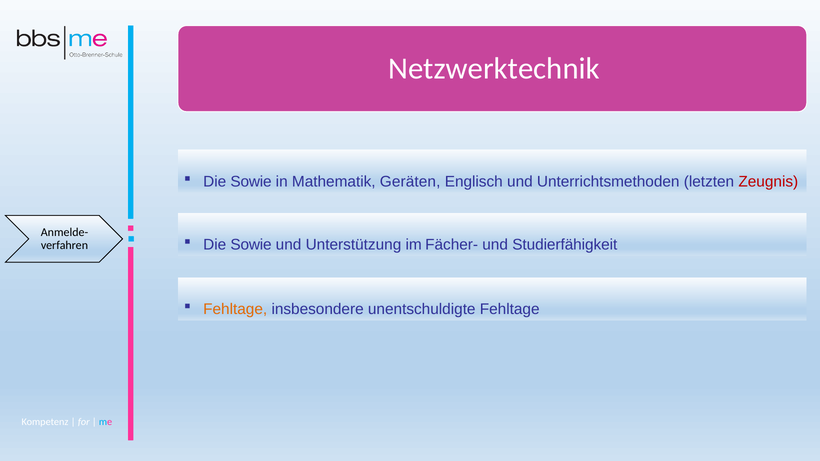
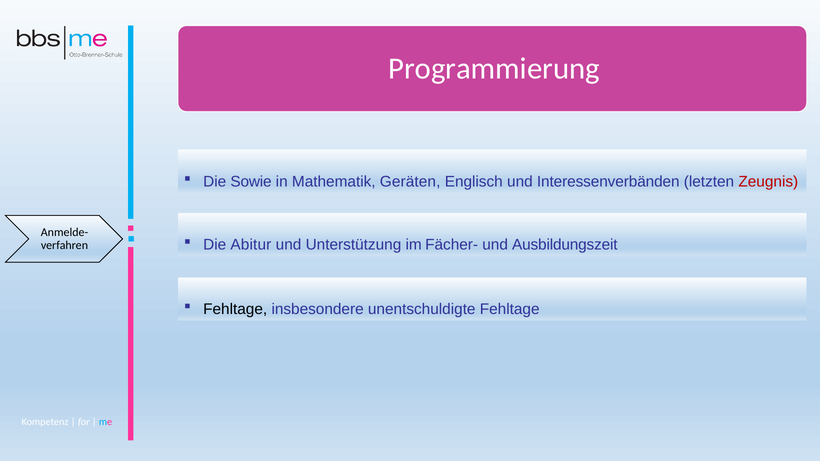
Netzwerktechnik: Netzwerktechnik -> Programmierung (494, 68)
Unterrichtsmethoden: Unterrichtsmethoden -> Interessenverbänden (608, 182)
Sowie: Sowie -> Abitur (251, 245)
Studierfähigkeit: Studierfähigkeit -> Ausbildungszeit (565, 245)
Fehltage colour: orange -> black (235, 310)
